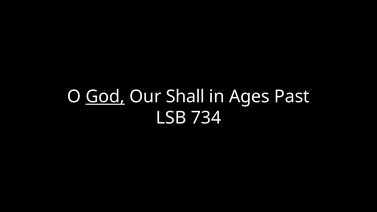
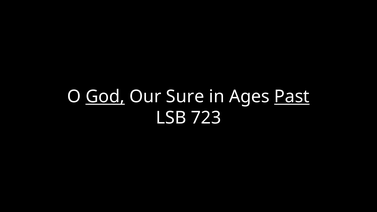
Shall: Shall -> Sure (185, 97)
Past underline: none -> present (292, 97)
734: 734 -> 723 (206, 118)
